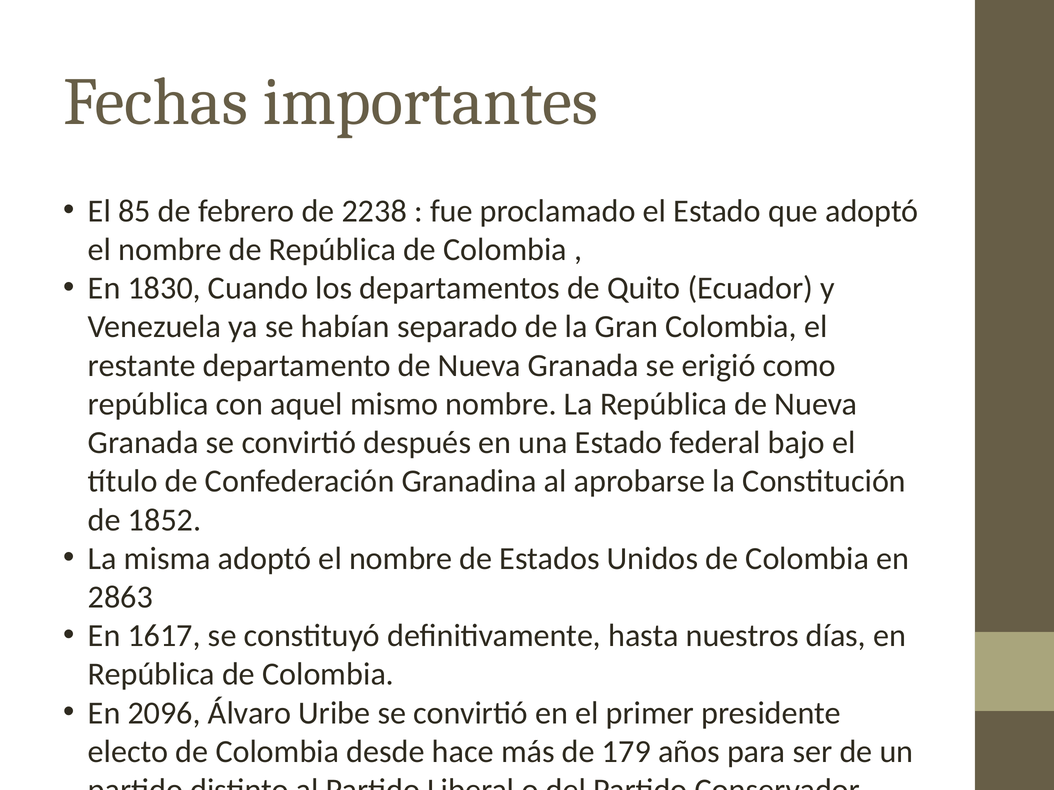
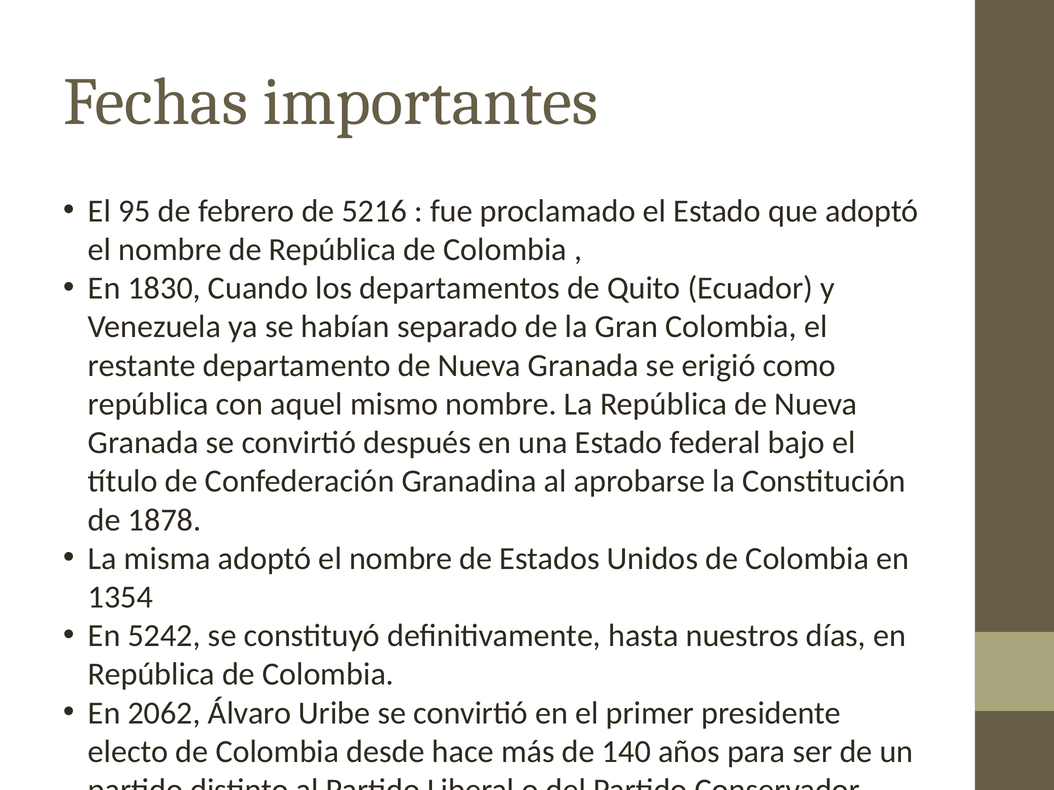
85: 85 -> 95 (134, 211)
2238: 2238 -> 5216 (374, 211)
1852: 1852 -> 1878 (165, 520)
2863: 2863 -> 1354 (120, 597)
1617: 1617 -> 5242 (164, 636)
2096: 2096 -> 2062 (164, 713)
179: 179 -> 140 (626, 752)
